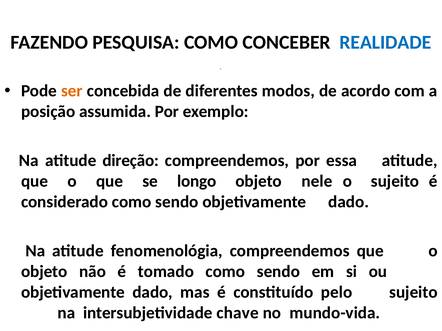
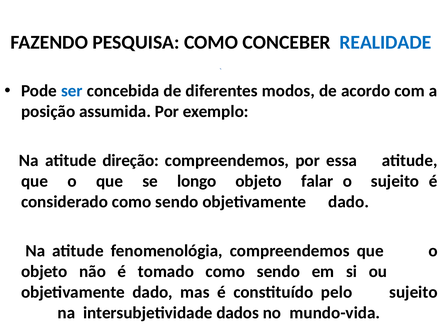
ser colour: orange -> blue (72, 91)
nele: nele -> falar (317, 181)
chave: chave -> dados (238, 313)
